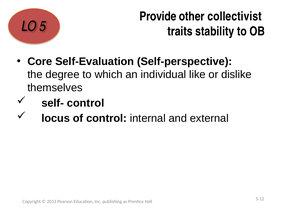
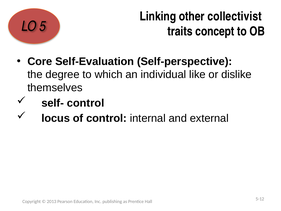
Provide: Provide -> Linking (158, 16)
stability: stability -> concept (215, 31)
